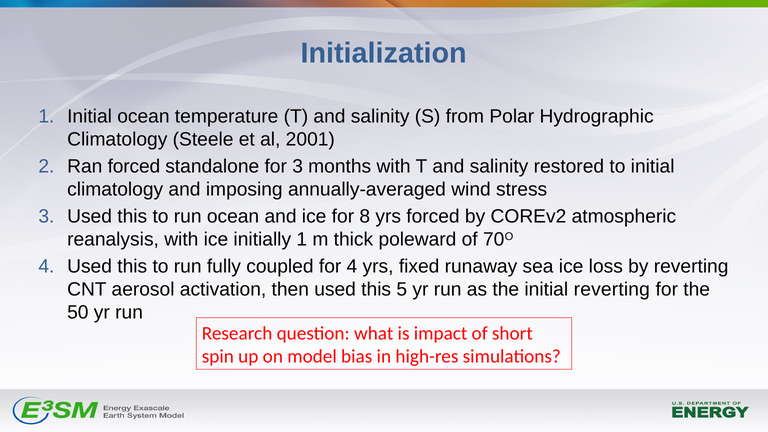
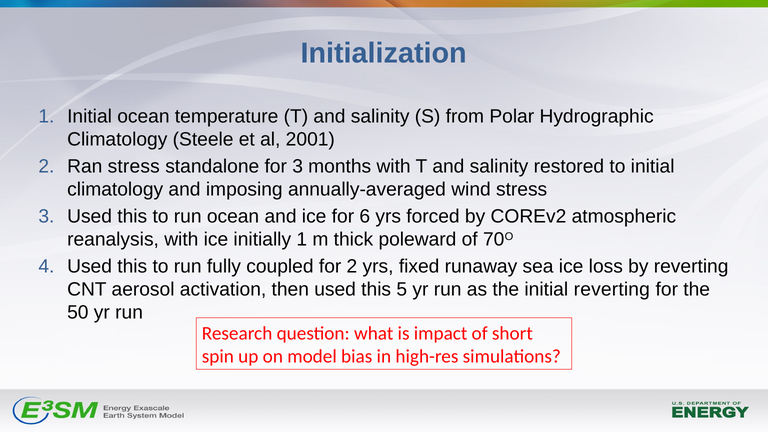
Ran forced: forced -> stress (134, 166)
8: 8 -> 6 (365, 216)
for 4: 4 -> 2 (352, 266)
